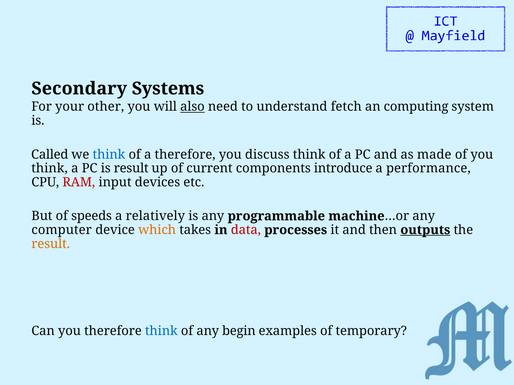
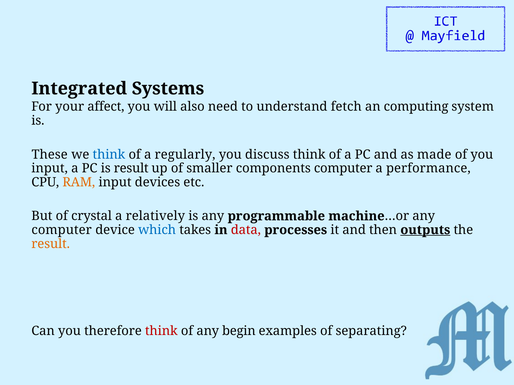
Secondary: Secondary -> Integrated (79, 89)
other: other -> affect (106, 107)
also underline: present -> none (192, 107)
Called: Called -> These (50, 155)
a therefore: therefore -> regularly (185, 155)
think: think -> input (50, 169)
current: current -> smaller (209, 169)
components introduce: introduce -> computer (343, 169)
RAM colour: red -> orange (79, 182)
speeds: speeds -> crystal (92, 216)
which colour: orange -> blue (157, 230)
think colour: blue -> red (161, 331)
temporary: temporary -> separating (371, 331)
